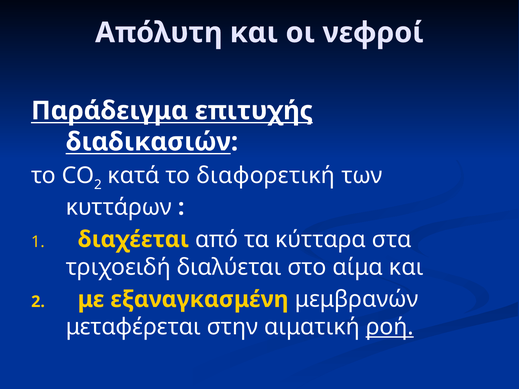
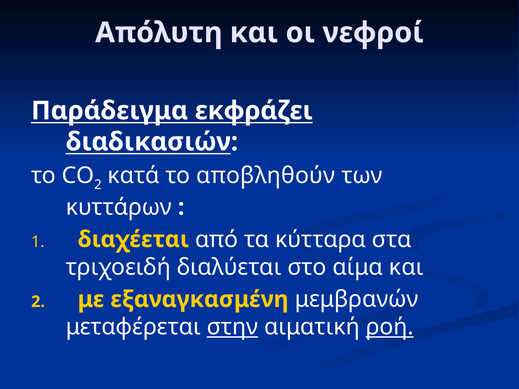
επιτυχής: επιτυχής -> εκφράζει (254, 111)
διαφορετική: διαφορετική -> αποβληθούν (266, 176)
στην underline: none -> present (232, 327)
